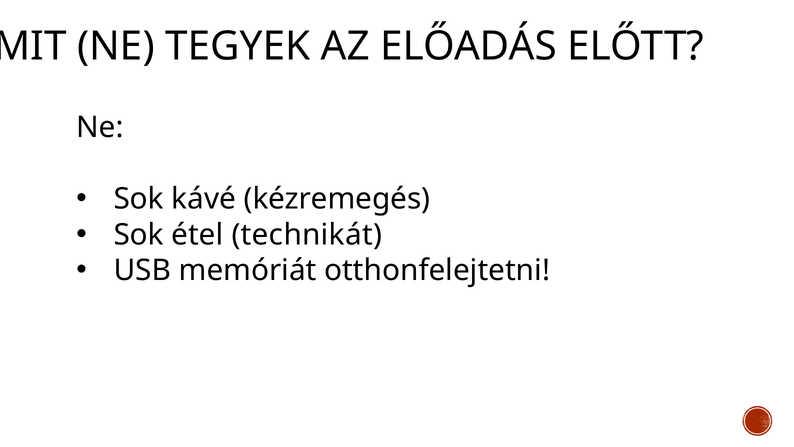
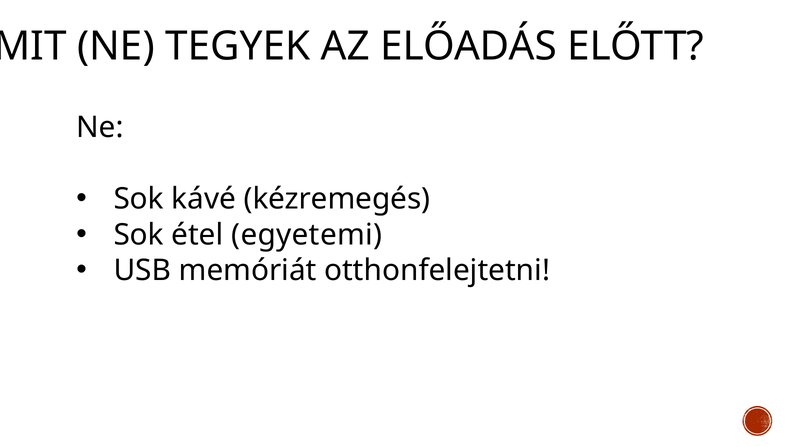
technikát: technikát -> egyetemi (307, 235)
